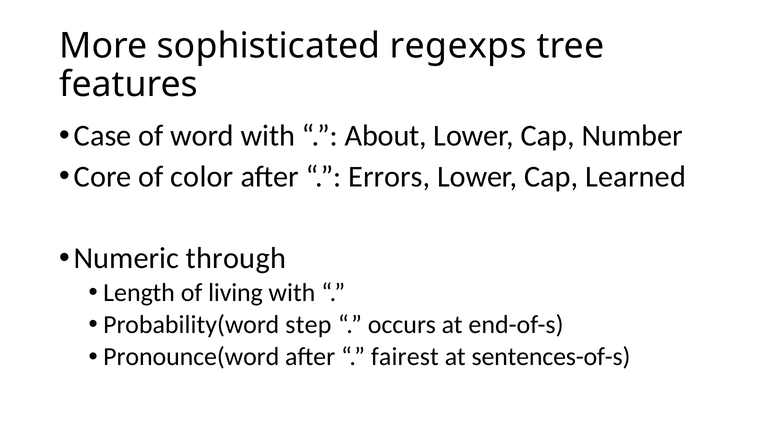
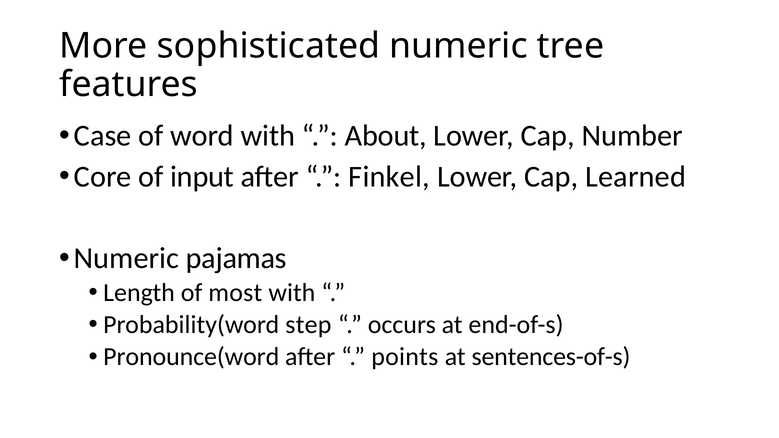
sophisticated regexps: regexps -> numeric (459, 46)
color: color -> input (202, 177)
Errors: Errors -> Finkel (389, 177)
through: through -> pajamas (236, 258)
living: living -> most (235, 293)
fairest: fairest -> points (405, 357)
